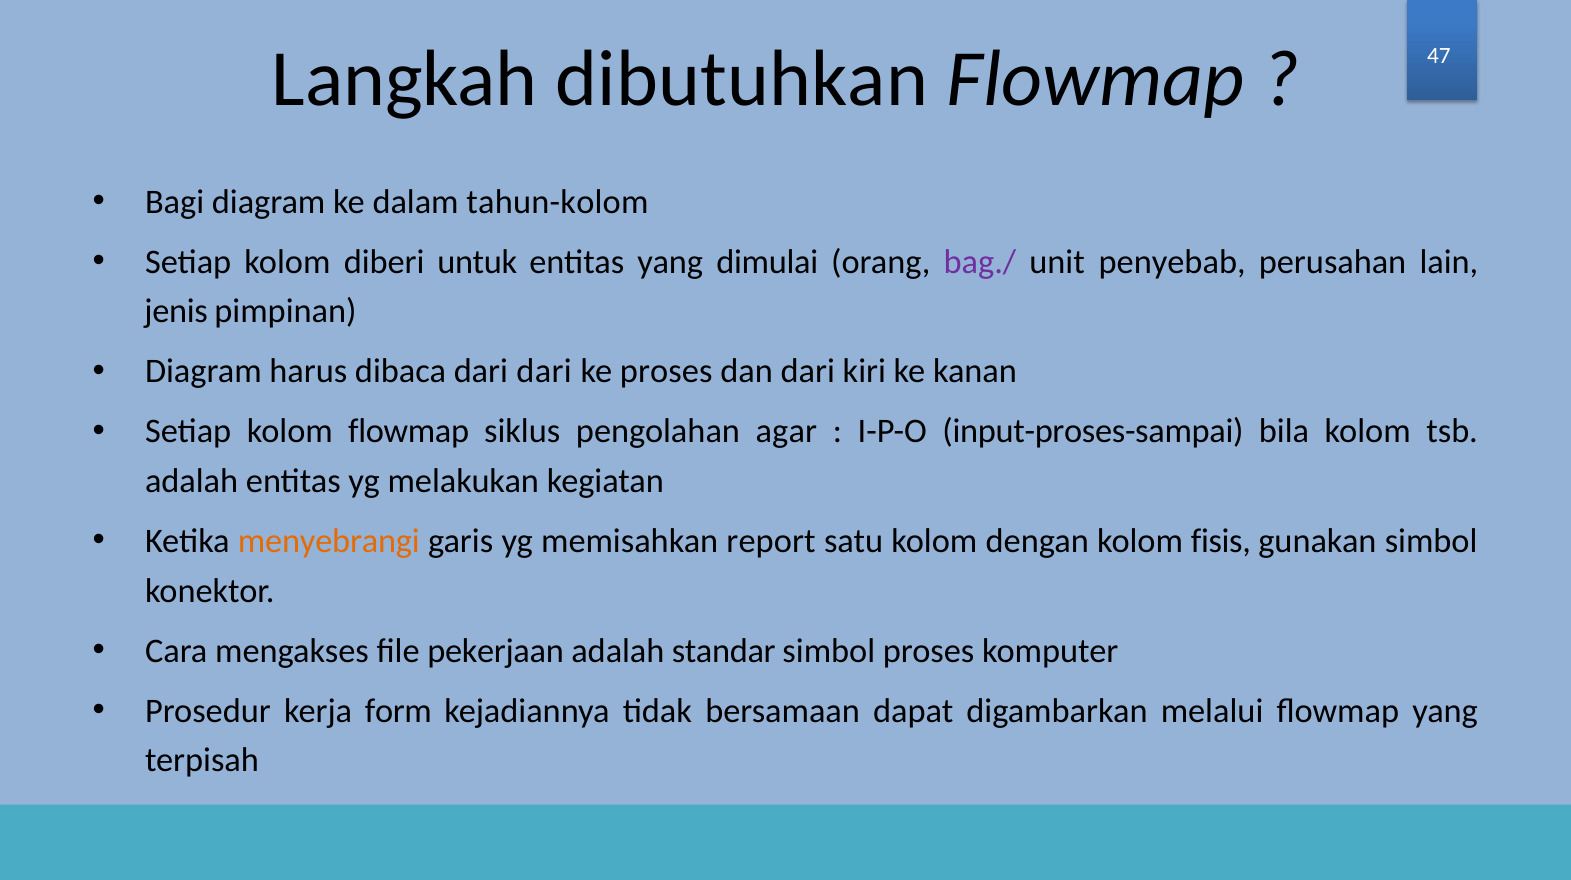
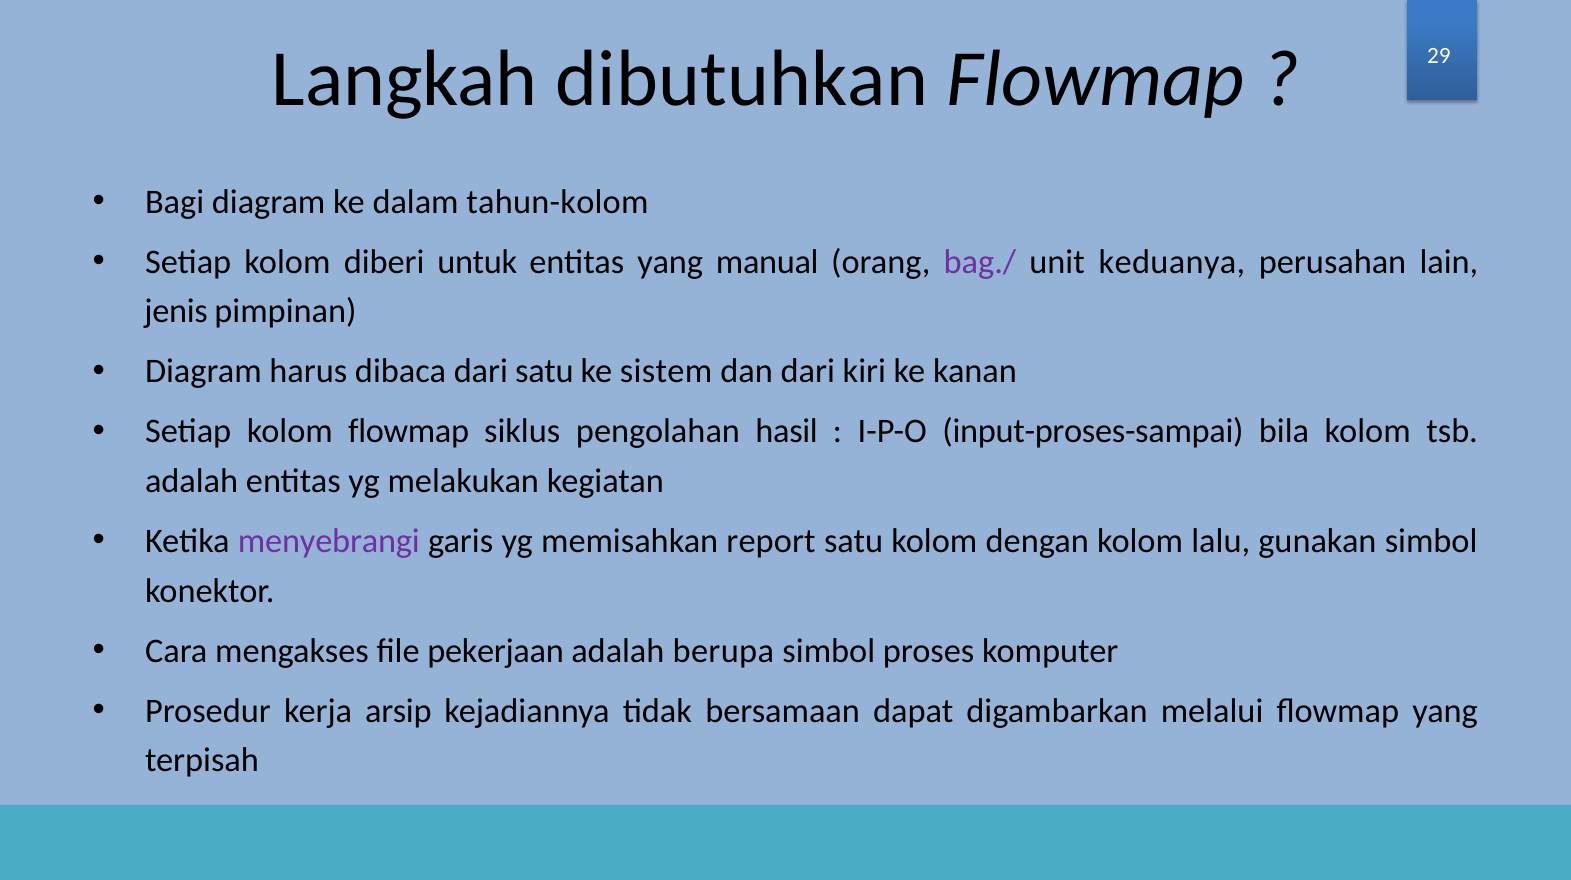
47: 47 -> 29 (1439, 56)
dimulai: dimulai -> manual (767, 262)
penyebab: penyebab -> keduanya (1172, 262)
dari dari: dari -> satu (544, 371)
ke proses: proses -> sistem (666, 371)
agar: agar -> hasil (787, 432)
menyebrangi colour: orange -> purple (329, 541)
fisis: fisis -> lalu (1221, 541)
standar: standar -> berupa (723, 651)
form: form -> arsip (398, 711)
